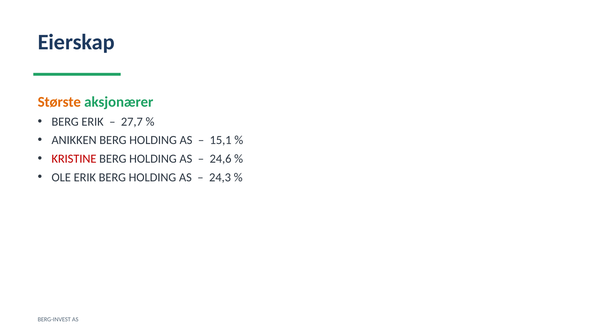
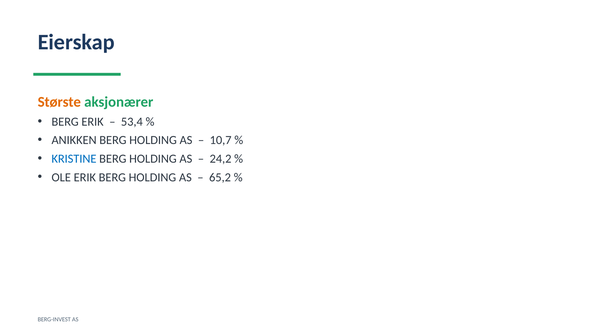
27,7: 27,7 -> 53,4 (132, 122)
15,1: 15,1 -> 10,7 (221, 140)
KRISTINE colour: red -> blue (74, 159)
24,6: 24,6 -> 24,2 (221, 159)
24,3: 24,3 -> 65,2 (220, 177)
